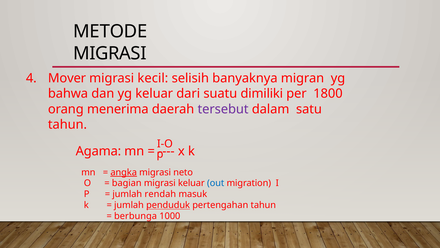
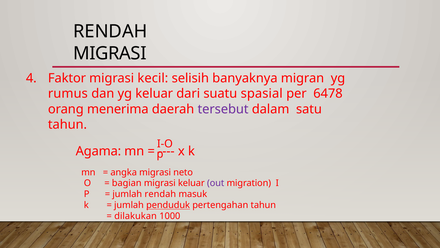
METODE: METODE -> RENDAH (110, 31)
Mover: Mover -> Faktor (67, 78)
bahwa: bahwa -> rumus (68, 94)
dimiliki: dimiliki -> spasial (262, 94)
1800: 1800 -> 6478 (328, 94)
angka underline: present -> none (124, 172)
out colour: blue -> purple (216, 183)
berbunga: berbunga -> dilakukan (136, 216)
